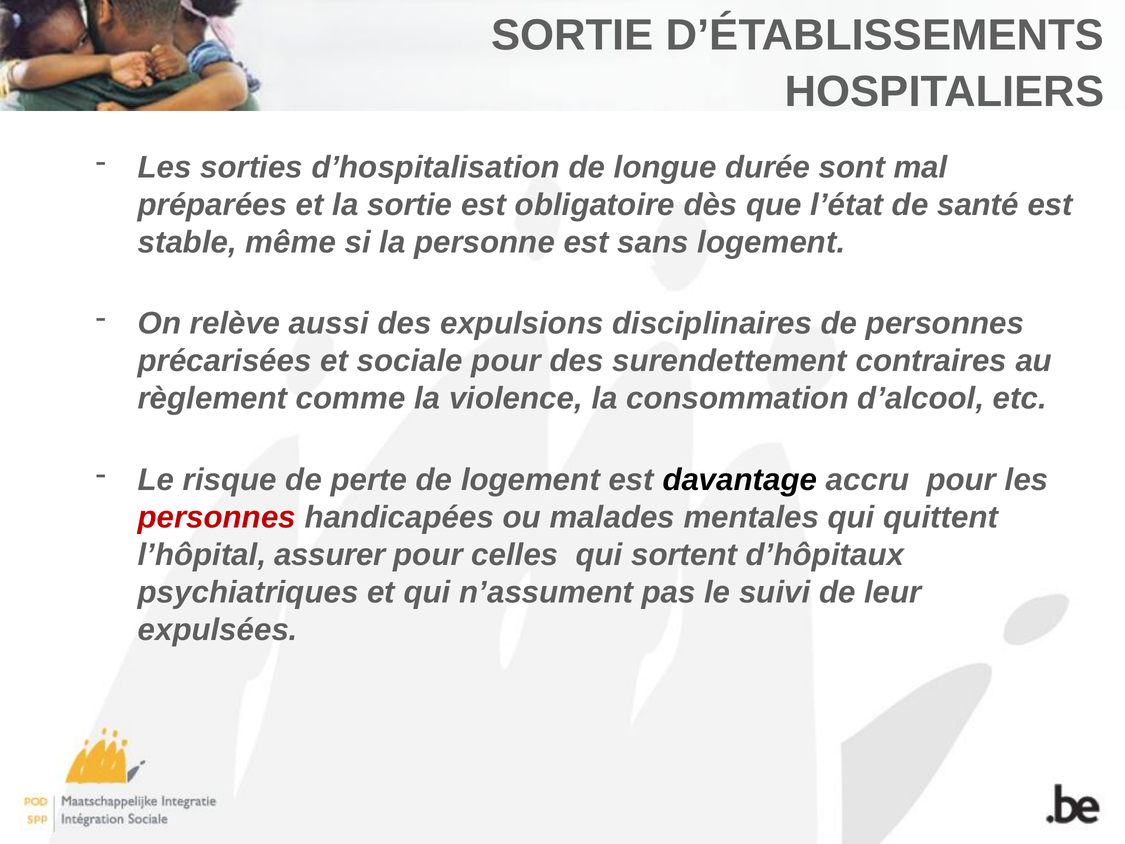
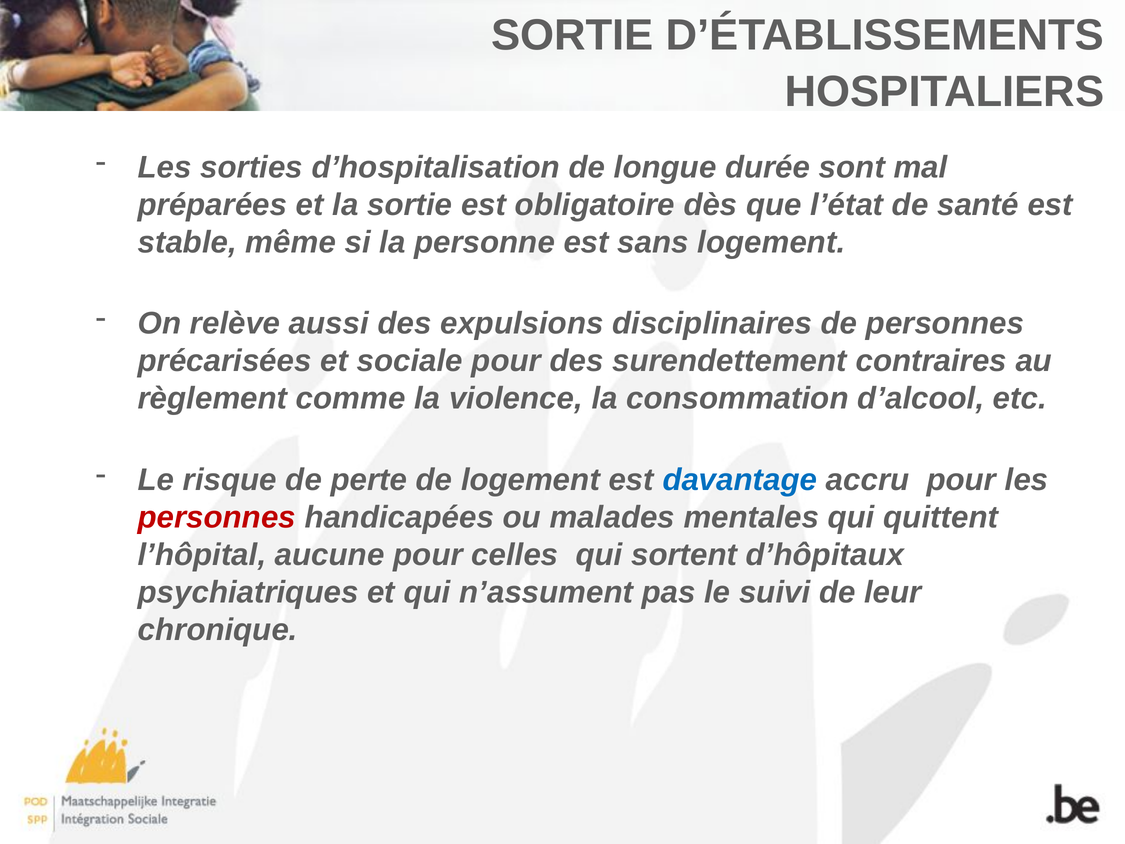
davantage colour: black -> blue (740, 480)
assurer: assurer -> aucune (330, 555)
expulsées: expulsées -> chronique (218, 630)
